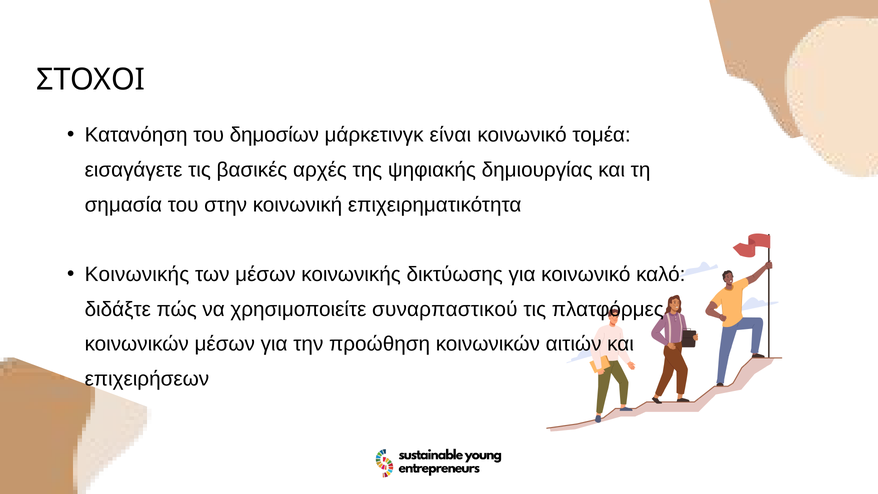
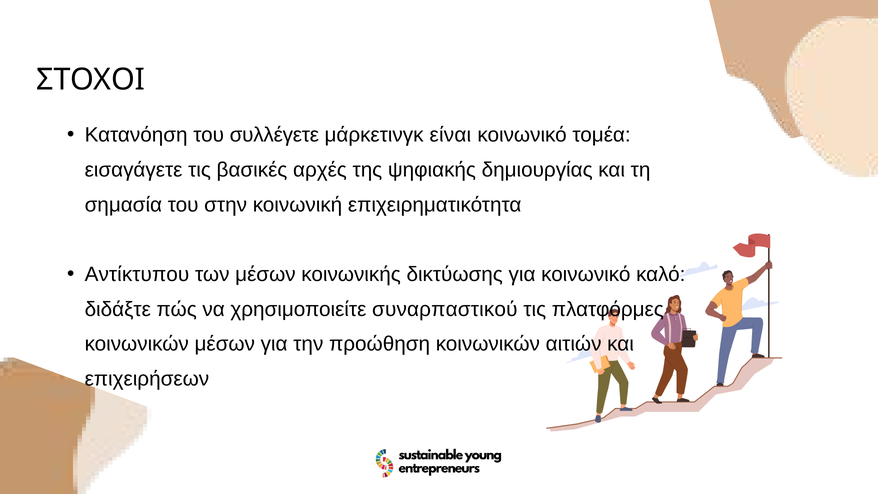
δημοσίων: δημοσίων -> συλλέγετε (274, 135)
Κοινωνικής: Κοινωνικής -> Αντίκτυπου (137, 274)
